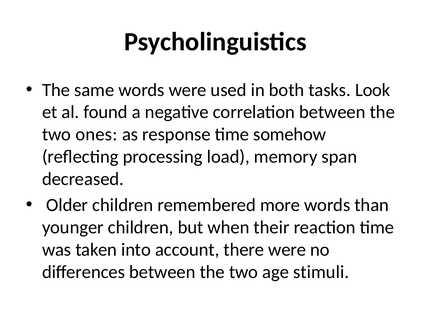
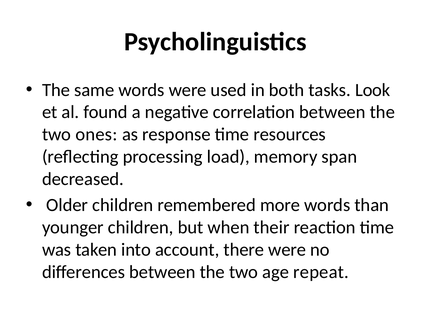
somehow: somehow -> resources (290, 135)
stimuli: stimuli -> repeat (321, 272)
